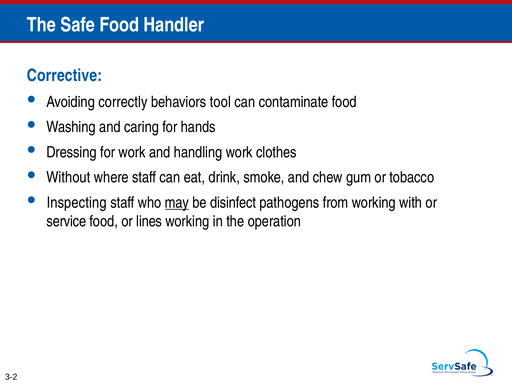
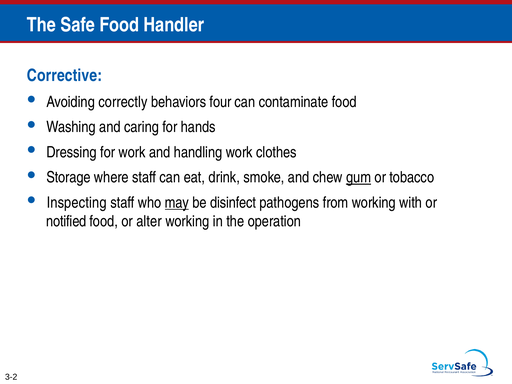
tool: tool -> four (220, 102)
Without: Without -> Storage (69, 177)
gum underline: none -> present (359, 177)
service: service -> notified (66, 221)
lines: lines -> alter (149, 221)
